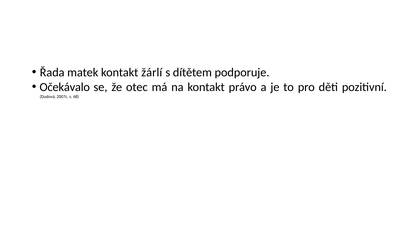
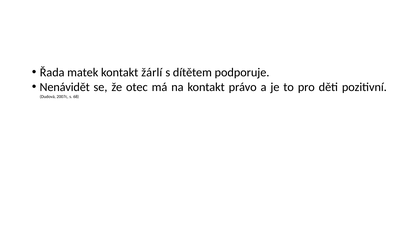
Očekávalo: Očekávalo -> Nenávidět (65, 87)
